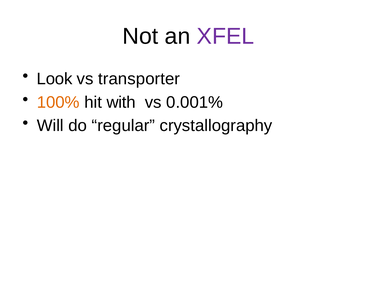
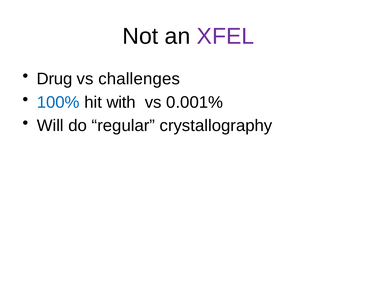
Look: Look -> Drug (55, 79)
transporter: transporter -> challenges (139, 79)
100% colour: orange -> blue (58, 103)
